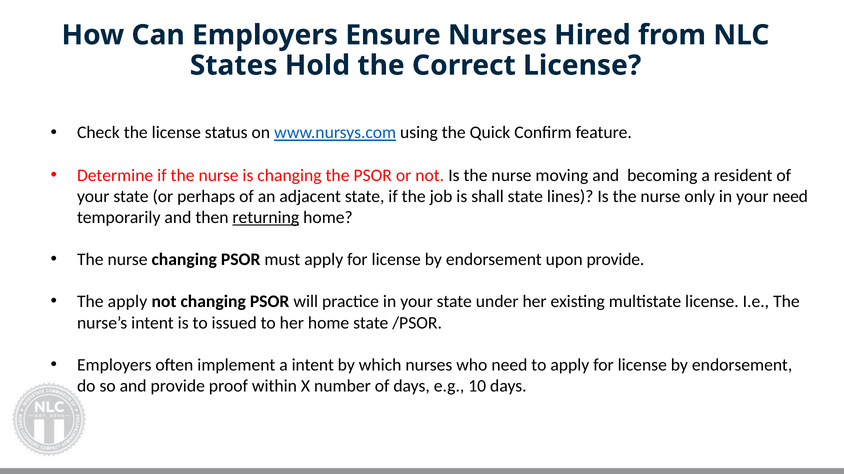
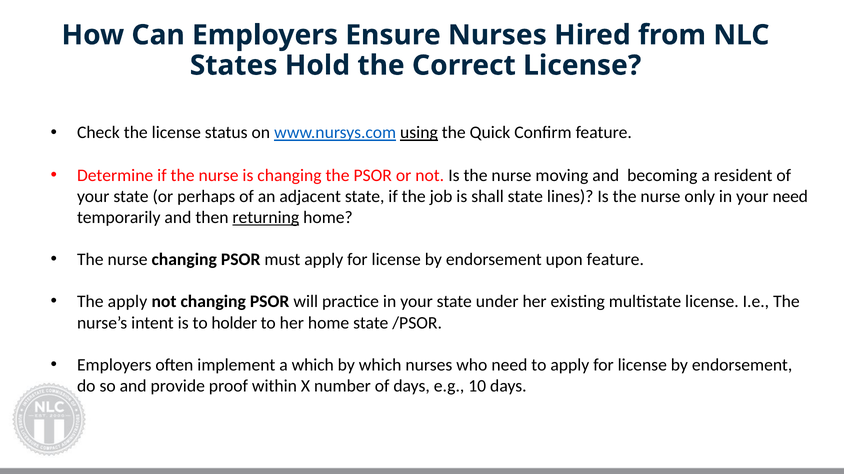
using underline: none -> present (419, 133)
upon provide: provide -> feature (615, 260)
issued: issued -> holder (234, 323)
a intent: intent -> which (313, 365)
